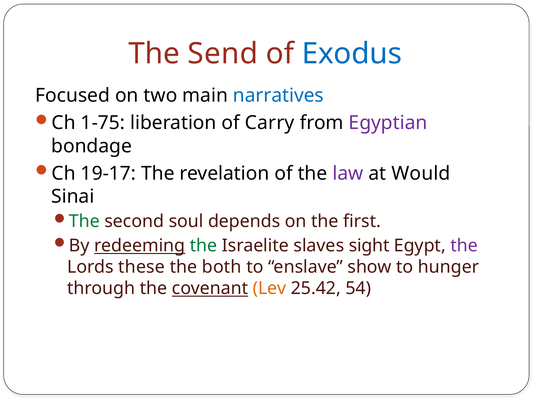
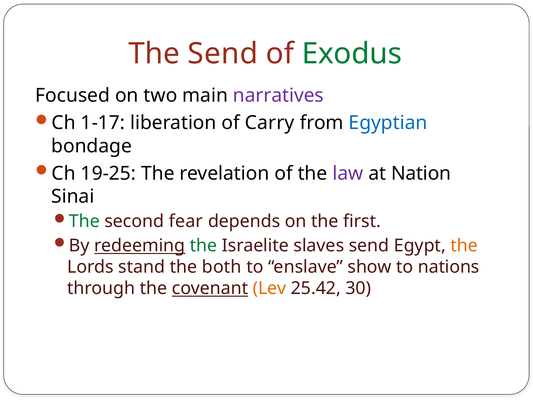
Exodus colour: blue -> green (352, 54)
narratives colour: blue -> purple (278, 96)
1-75: 1-75 -> 1-17 (103, 123)
Egyptian colour: purple -> blue (388, 123)
19-17: 19-17 -> 19-25 (108, 173)
Would: Would -> Nation (421, 173)
soul: soul -> fear (186, 221)
slaves sight: sight -> send (369, 245)
the colour: purple -> orange (464, 245)
these: these -> stand (142, 267)
hunger: hunger -> nations (449, 267)
54: 54 -> 30 (358, 288)
